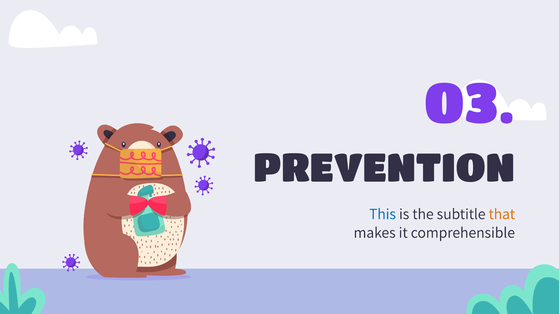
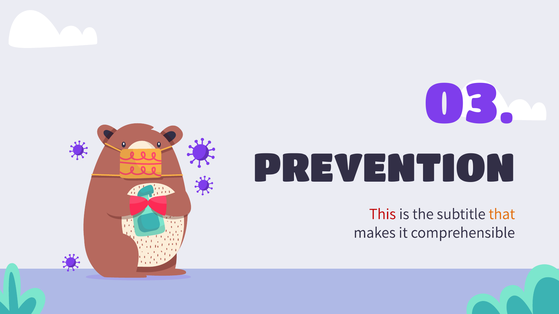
This colour: blue -> red (383, 214)
